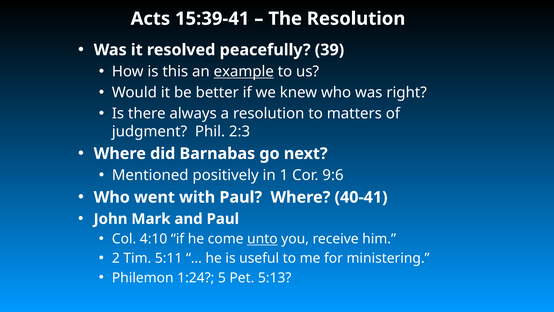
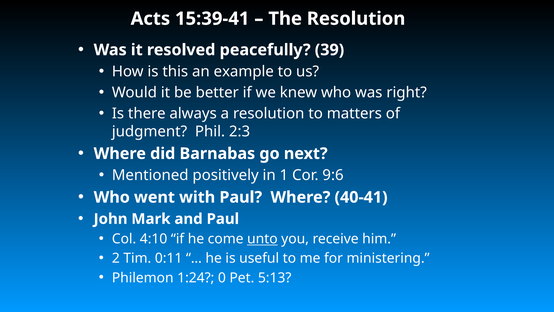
example underline: present -> none (244, 71)
5:11: 5:11 -> 0:11 (169, 258)
5: 5 -> 0 (222, 277)
